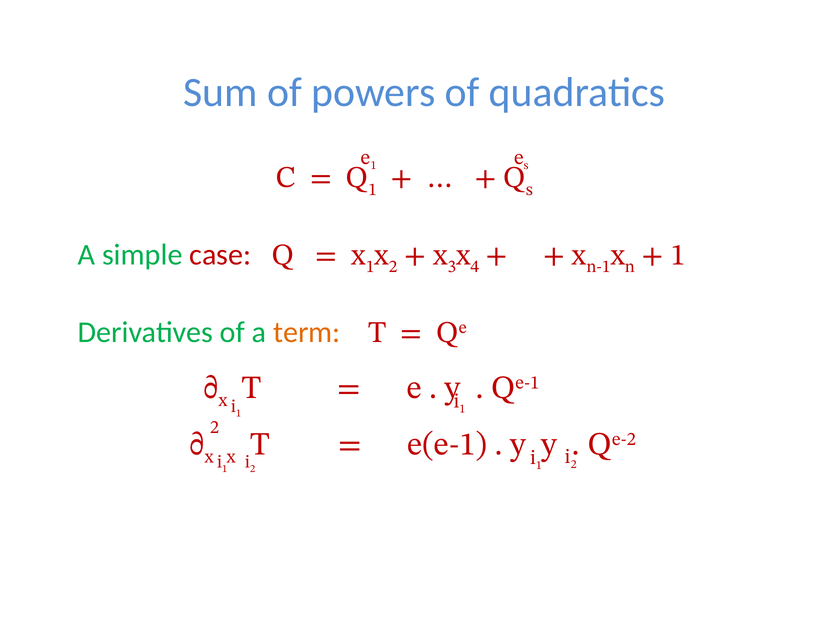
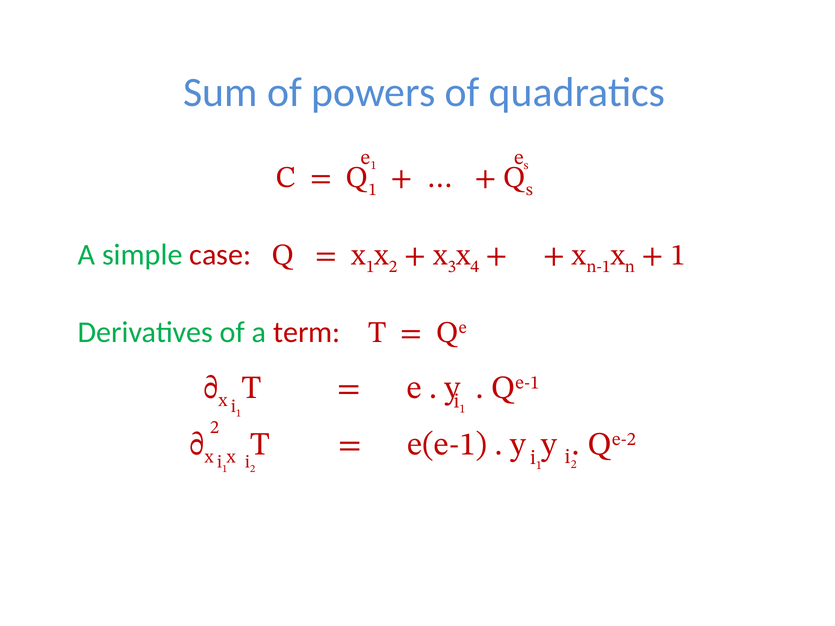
term colour: orange -> red (307, 332)
